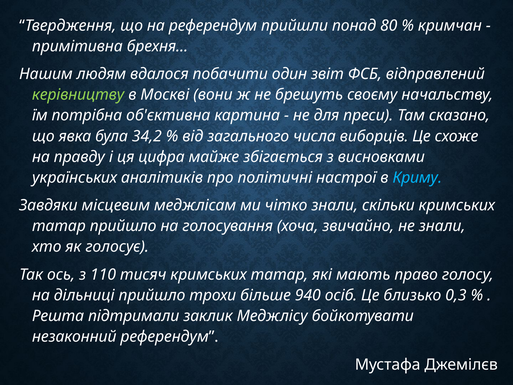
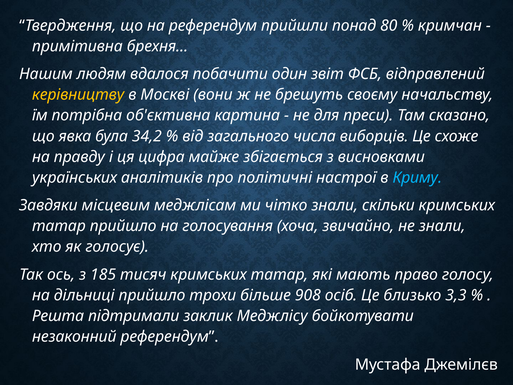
керівництву colour: light green -> yellow (78, 95)
110: 110 -> 185 (103, 274)
940: 940 -> 908 (308, 295)
0,3: 0,3 -> 3,3 (456, 295)
